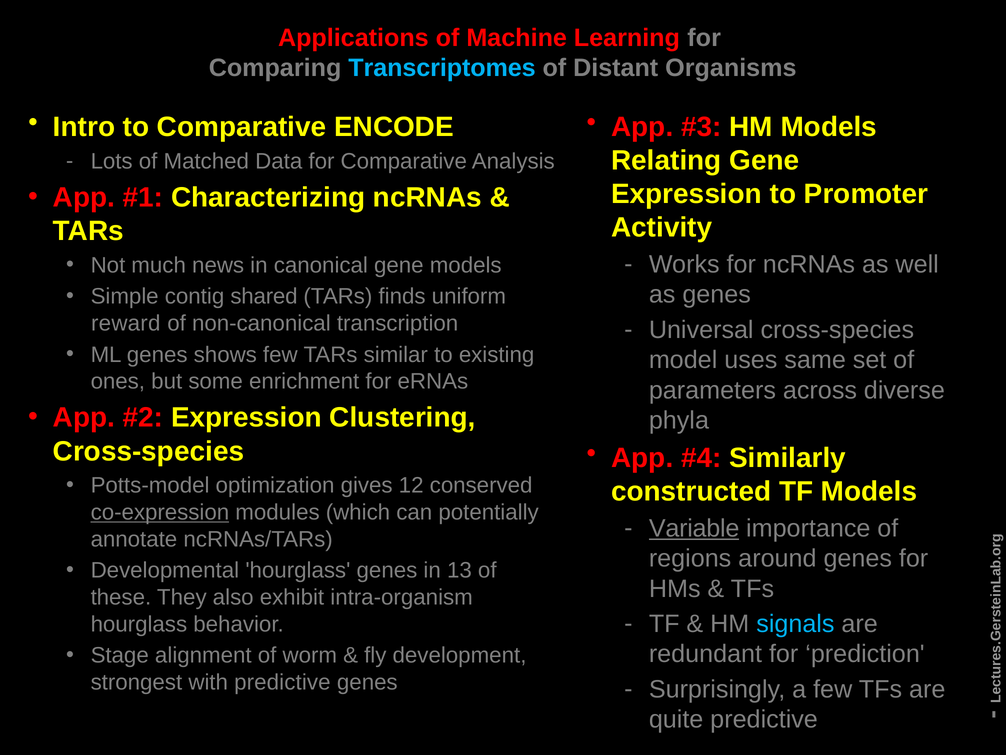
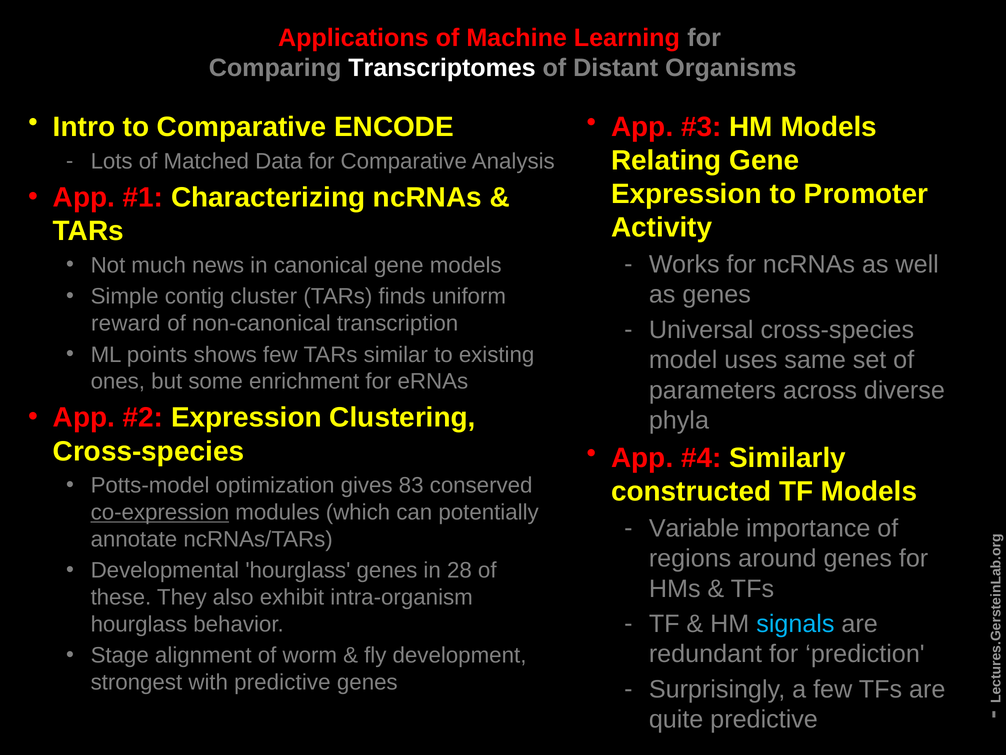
Transcriptomes colour: light blue -> white (442, 68)
shared: shared -> cluster (264, 296)
ML genes: genes -> points (157, 354)
12: 12 -> 83 (411, 485)
Variable underline: present -> none (694, 528)
13: 13 -> 28 (459, 570)
